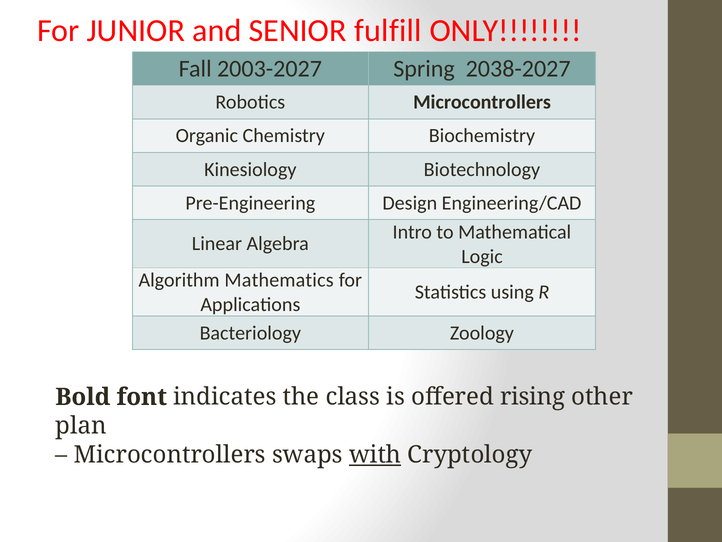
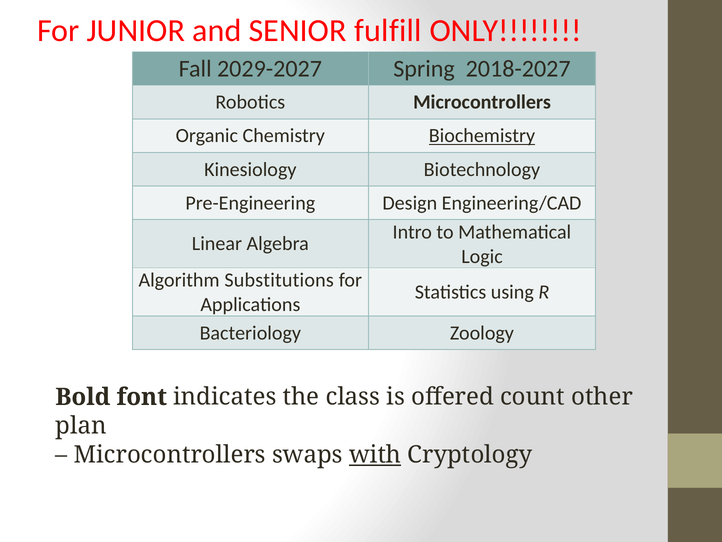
2003-2027: 2003-2027 -> 2029-2027 (270, 69)
2038-2027: 2038-2027 -> 2018-2027 (518, 69)
Biochemistry underline: none -> present (482, 136)
Mathematics: Mathematics -> Substitutions (279, 280)
rising: rising -> count (533, 397)
